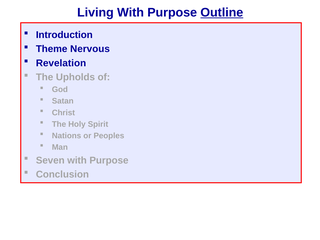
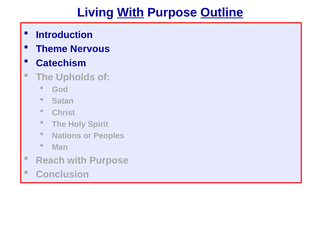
With underline: none -> present (131, 13)
Revelation: Revelation -> Catechism (61, 63)
Seven: Seven -> Reach (50, 160)
